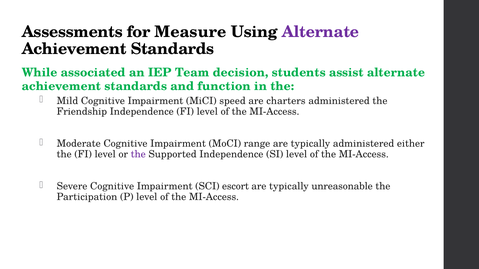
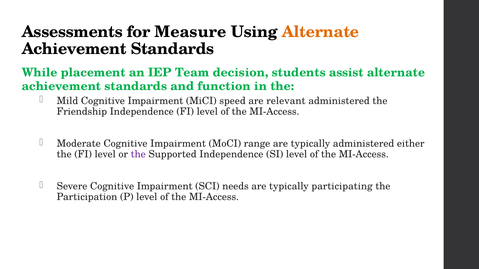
Alternate colour: purple -> orange (320, 32)
associated: associated -> placement (93, 73)
charters: charters -> relevant (286, 101)
escort: escort -> needs (235, 187)
unreasonable: unreasonable -> participating (342, 187)
